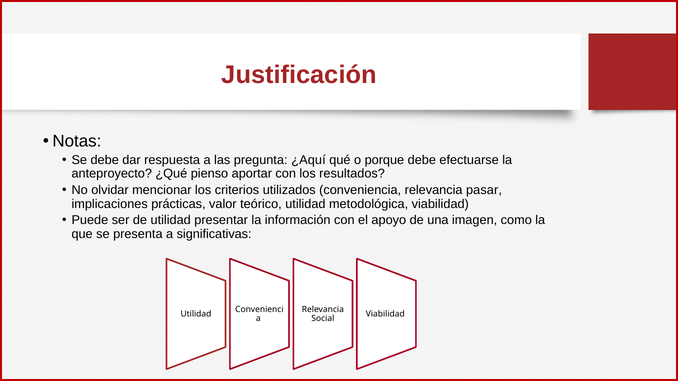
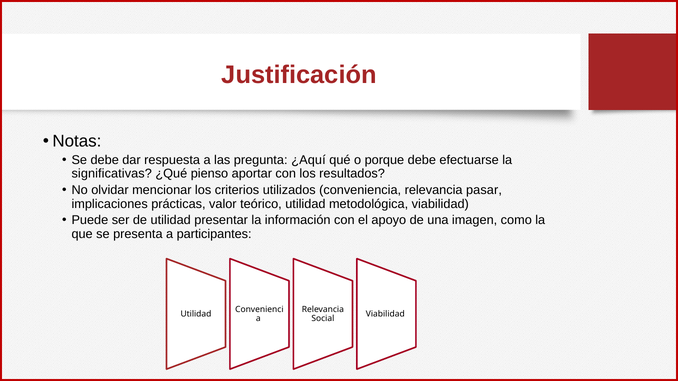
anteproyecto: anteproyecto -> significativas (112, 174)
significativas: significativas -> participantes (214, 234)
